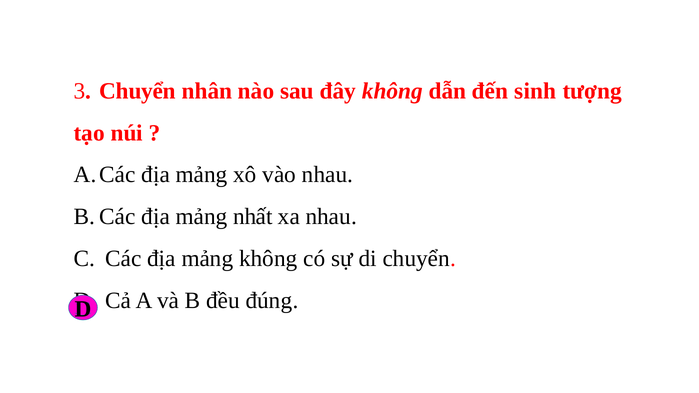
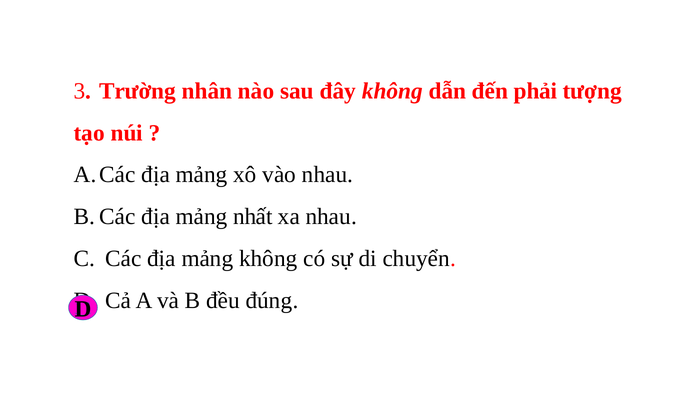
3 Chuyển: Chuyển -> Trường (138, 91)
sinh: sinh -> phải (536, 91)
